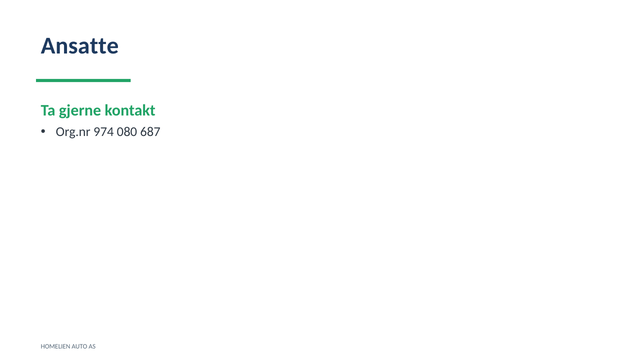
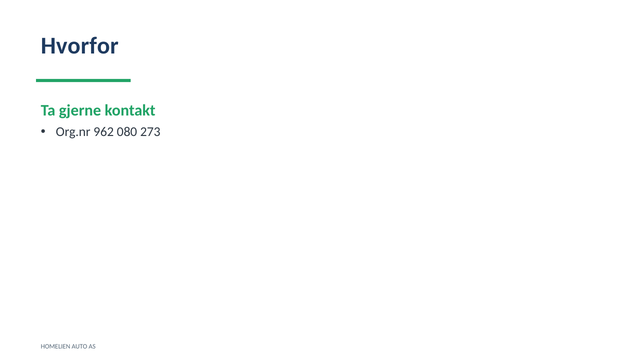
Ansatte: Ansatte -> Hvorfor (80, 46)
974: 974 -> 962 (104, 132)
687: 687 -> 273 (150, 132)
